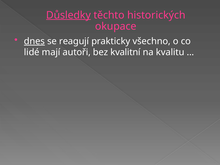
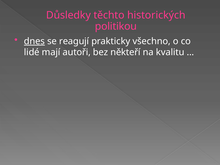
Důsledky underline: present -> none (68, 15)
okupace: okupace -> politikou (116, 26)
kvalitní: kvalitní -> někteří (125, 52)
